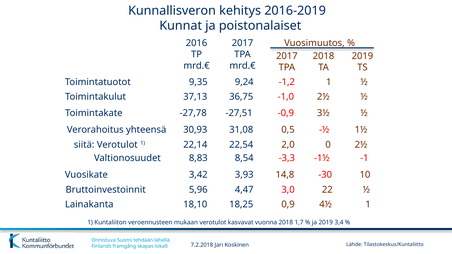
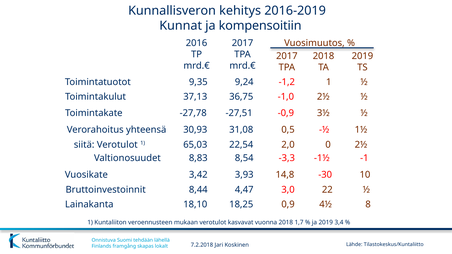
poistonalaiset: poistonalaiset -> kompensoitiin (260, 26)
22,14: 22,14 -> 65,03 (195, 145)
5,96: 5,96 -> 8,44 (198, 190)
4½ 1: 1 -> 8 (368, 205)
